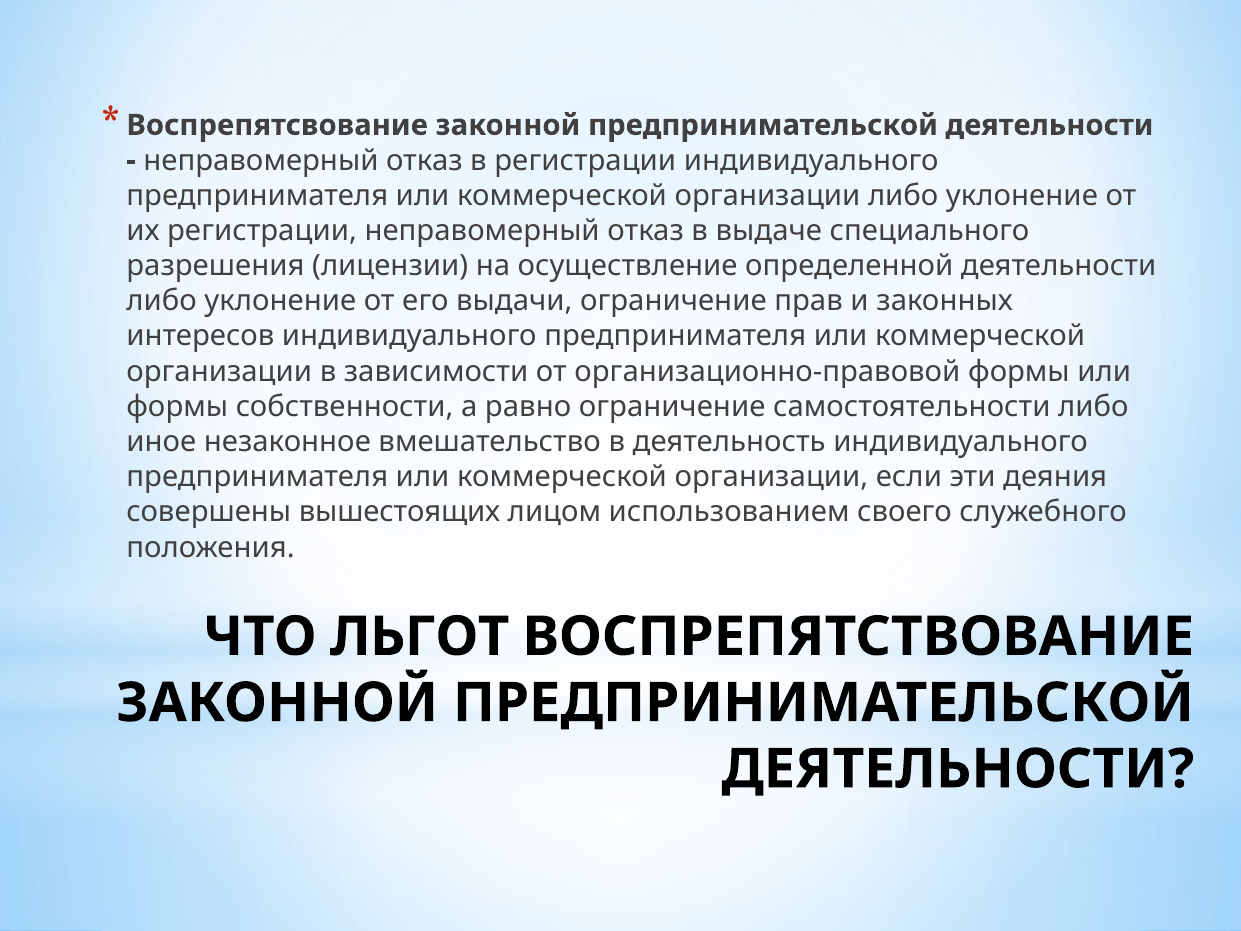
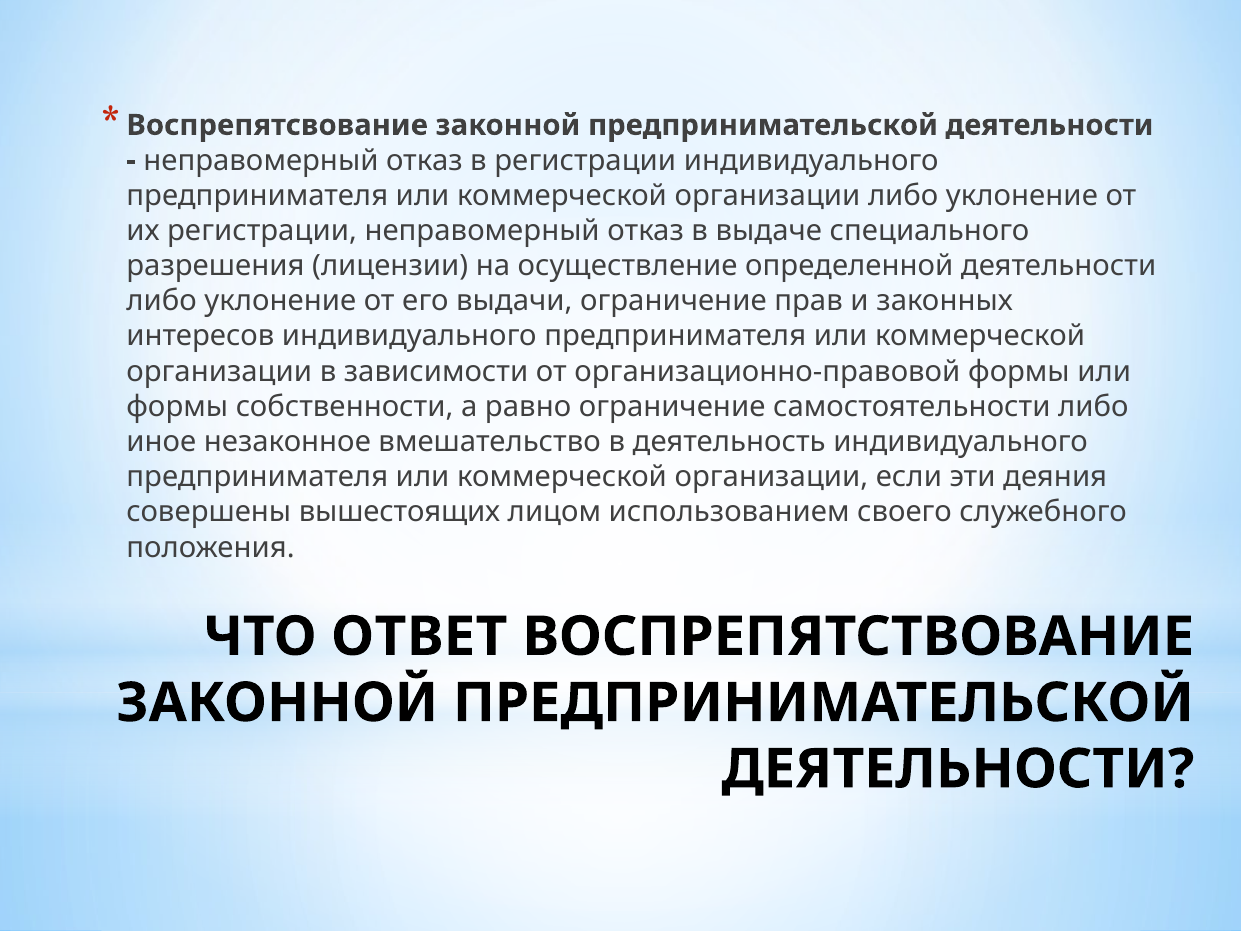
ЛЬГОТ: ЛЬГОТ -> ОТВЕТ (419, 637)
